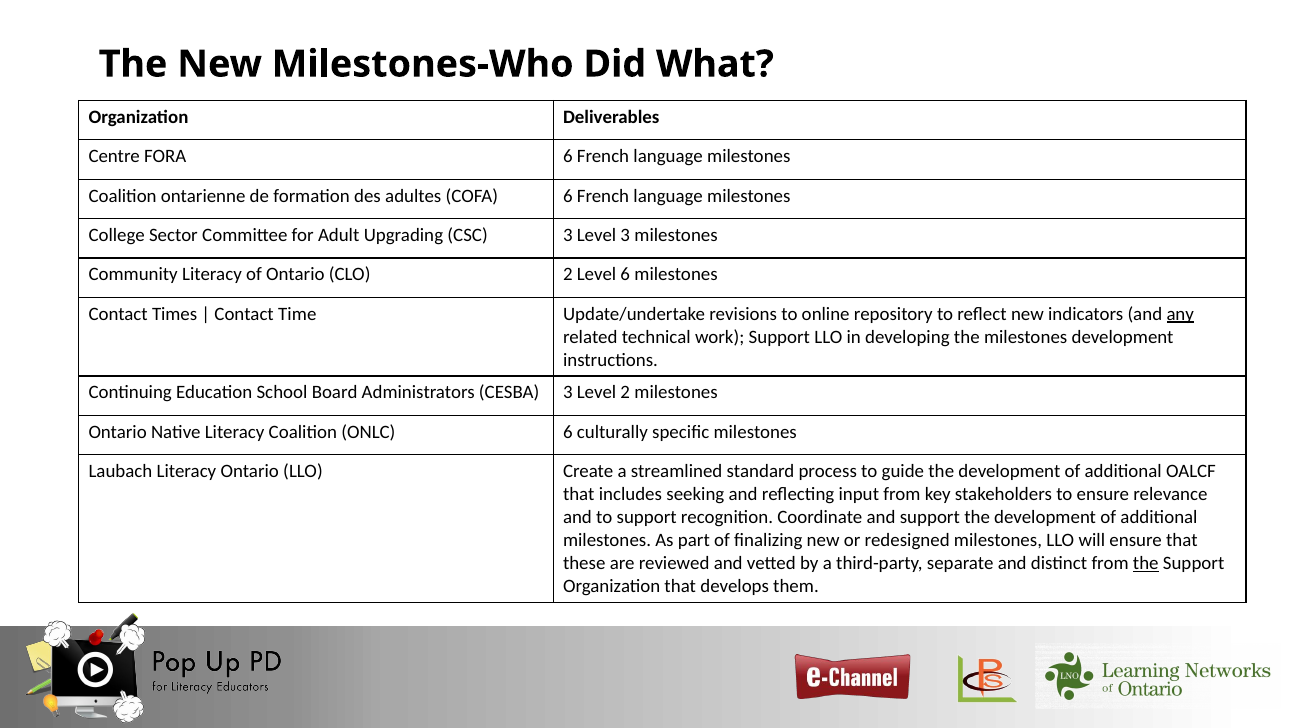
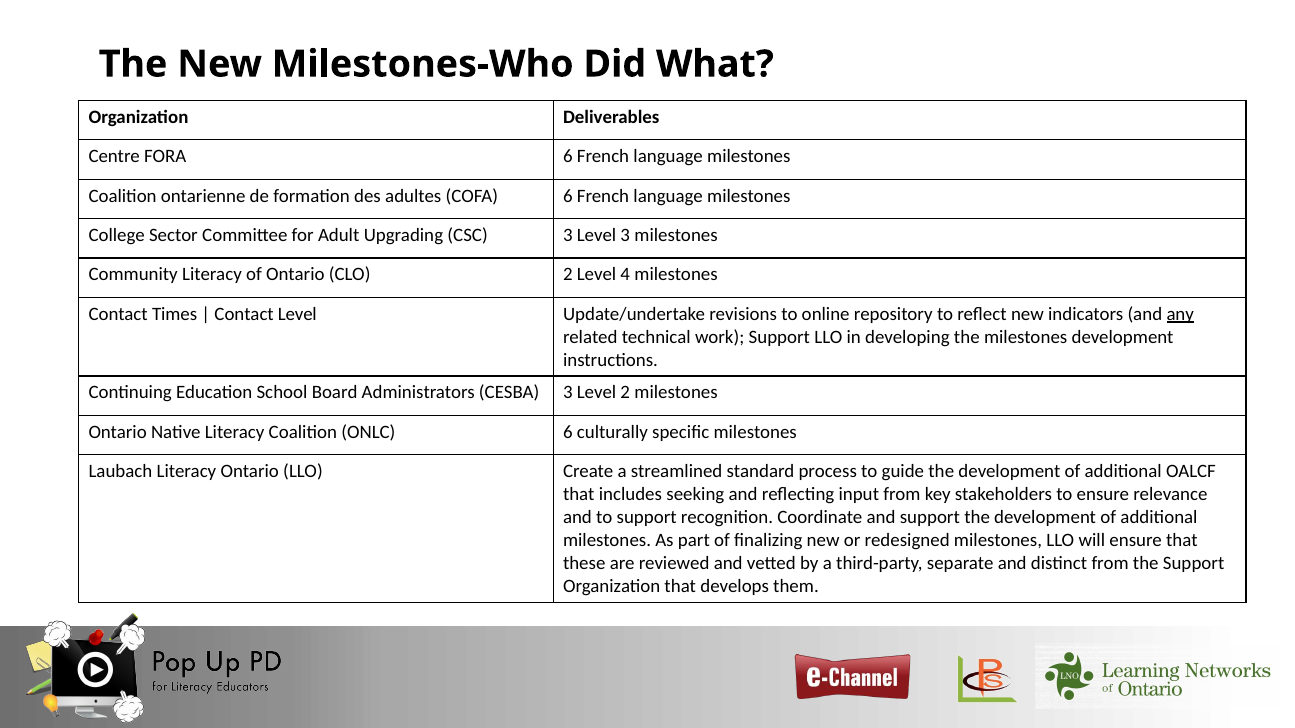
Level 6: 6 -> 4 (625, 275)
Contact Time: Time -> Level (297, 314)
the underline: present -> none (1146, 564)
